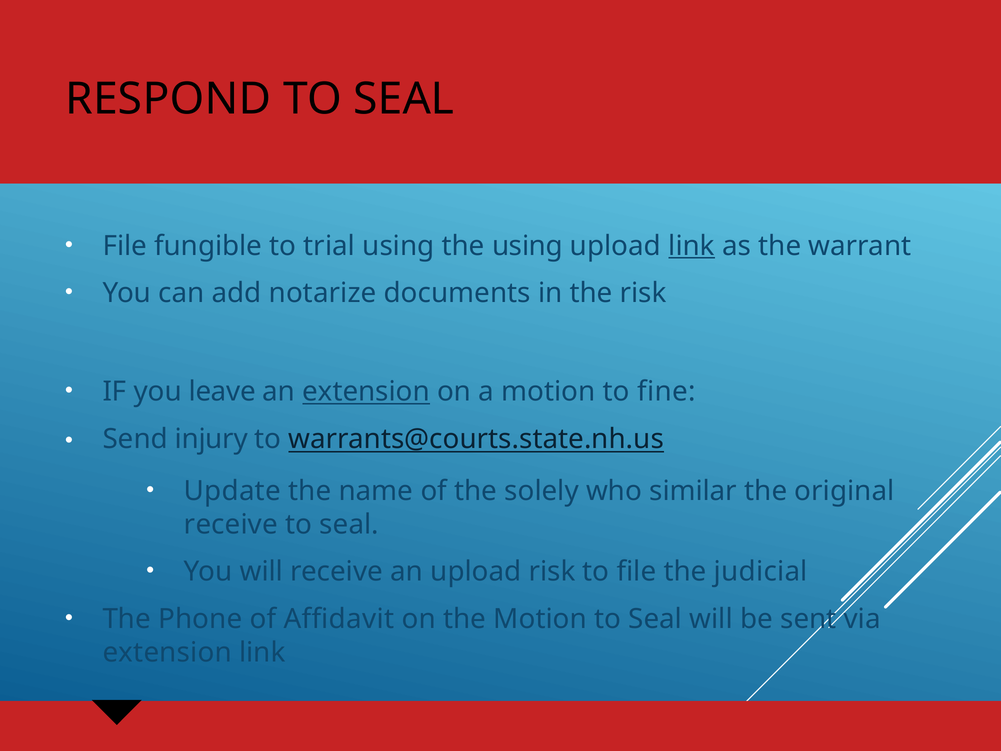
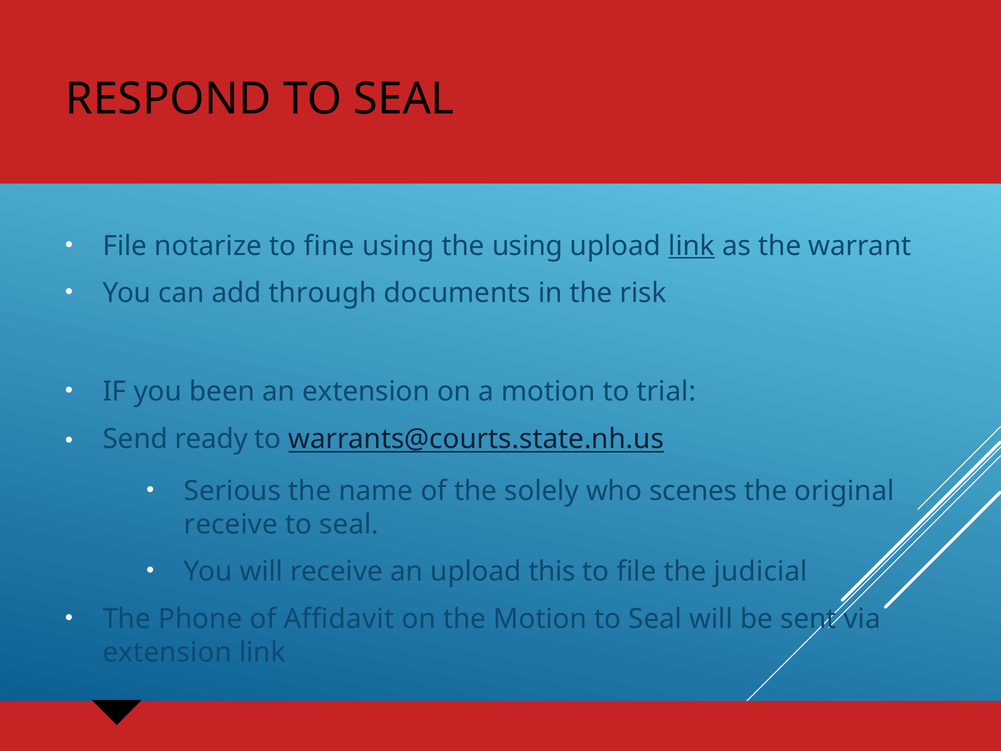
fungible: fungible -> notarize (208, 246)
trial: trial -> fine (329, 246)
notarize: notarize -> through (323, 293)
leave: leave -> been (222, 392)
extension underline: present -> none (366, 392)
fine: fine -> trial (666, 392)
injury: injury -> ready (211, 439)
Update: Update -> Serious (232, 491)
similar: similar -> scenes (693, 491)
upload risk: risk -> this (552, 572)
